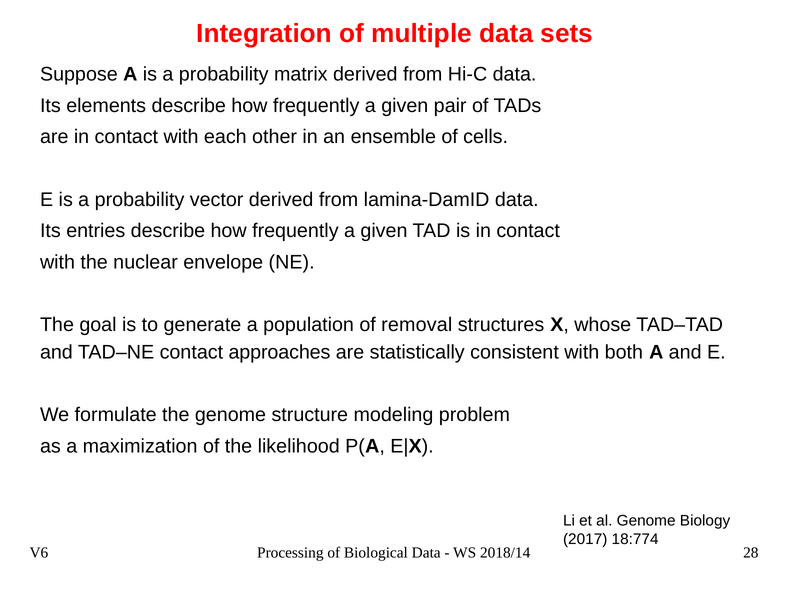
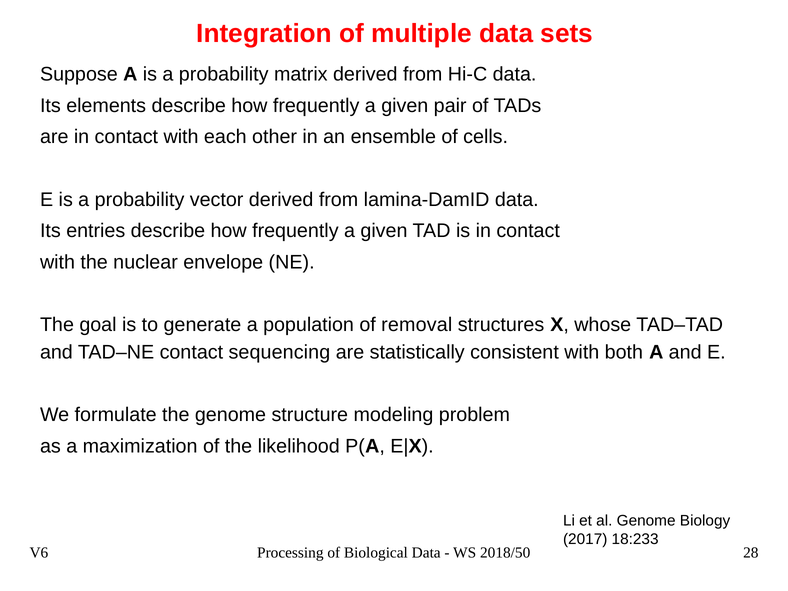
approaches: approaches -> sequencing (279, 352)
18:774: 18:774 -> 18:233 (635, 539)
2018/14: 2018/14 -> 2018/50 (505, 553)
